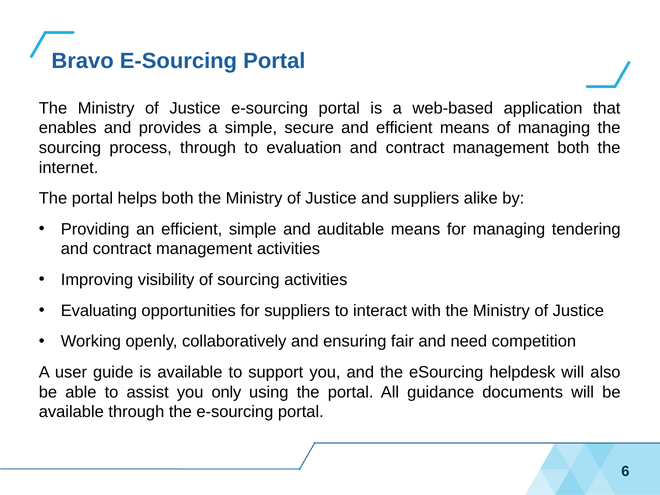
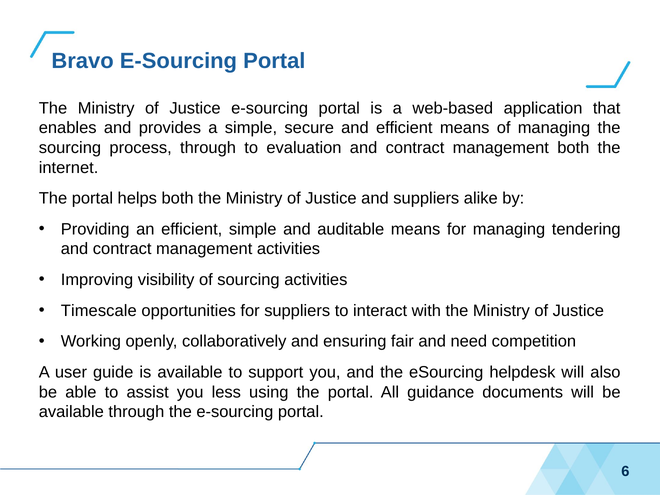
Evaluating: Evaluating -> Timescale (99, 311)
only: only -> less (226, 392)
